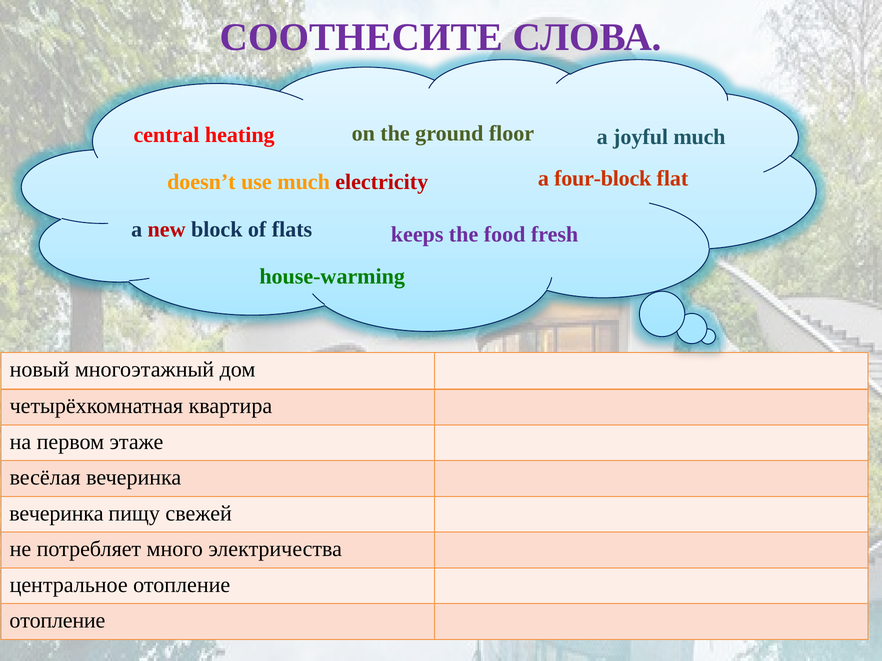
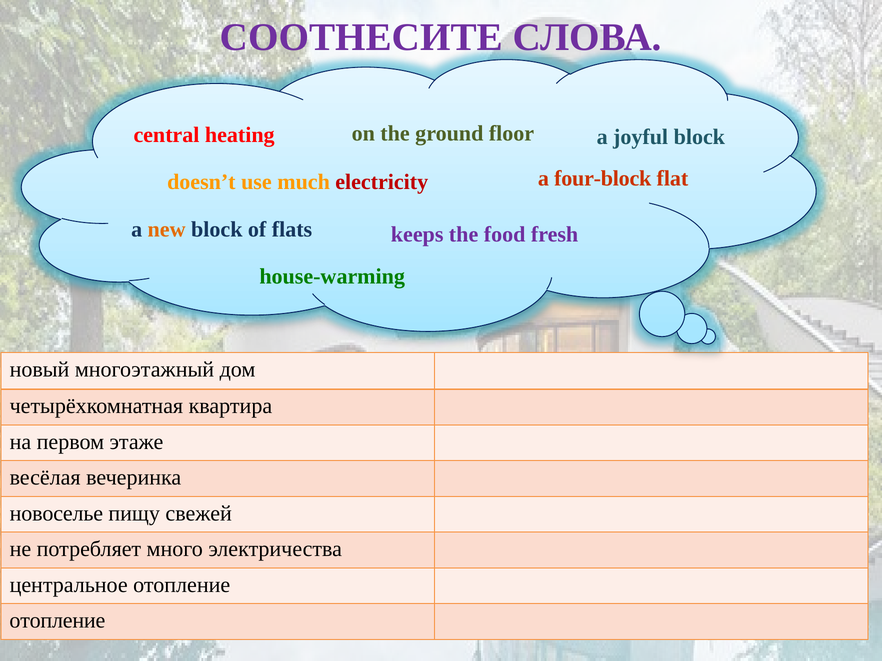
joyful much: much -> block (699, 137)
new colour: red -> orange (167, 230)
вечеринка: вечеринка -> новоселье (56, 514)
